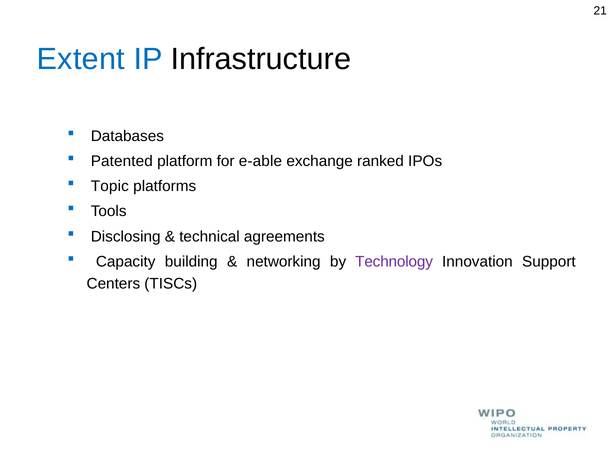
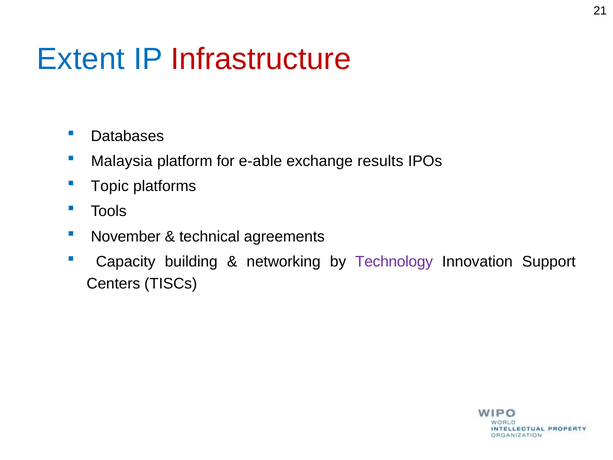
Infrastructure colour: black -> red (261, 59)
Patented: Patented -> Malaysia (122, 161)
ranked: ranked -> results (380, 161)
Disclosing: Disclosing -> November (126, 236)
